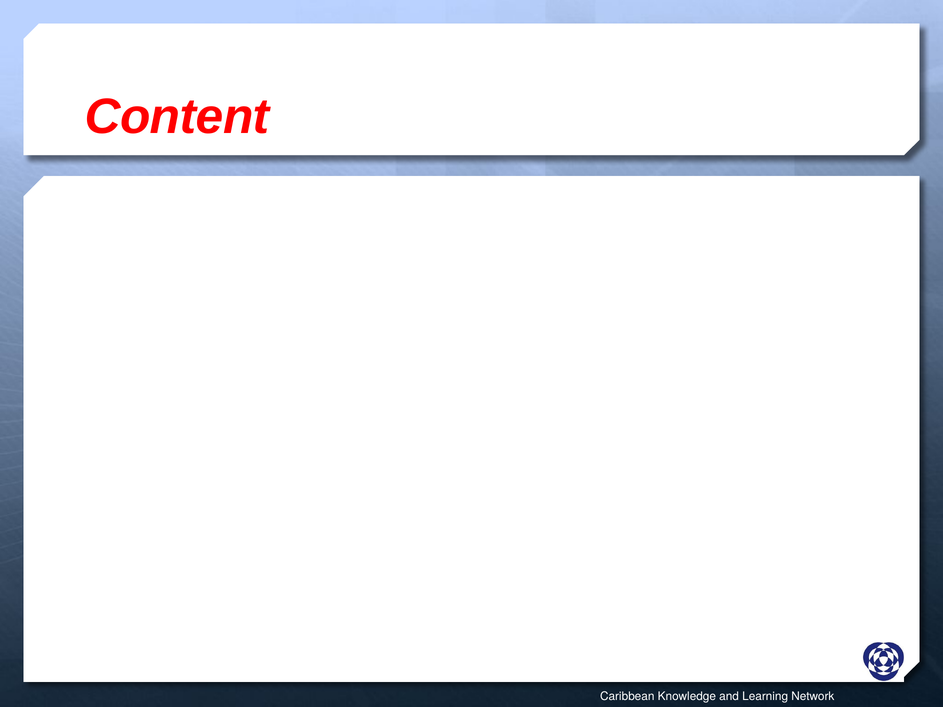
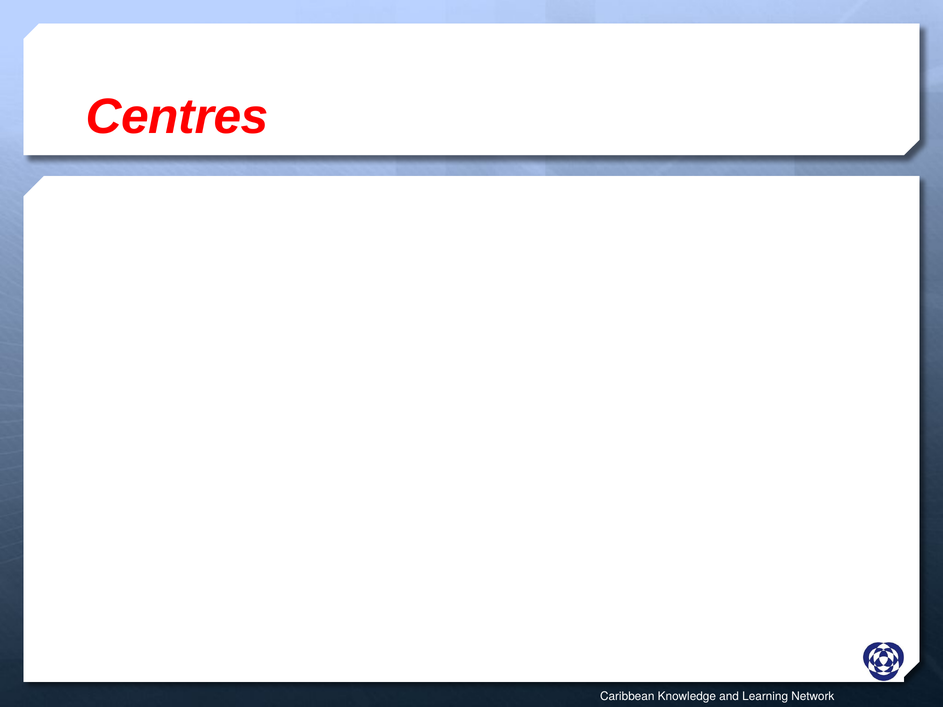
Content: Content -> Centres (177, 117)
